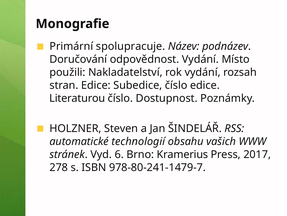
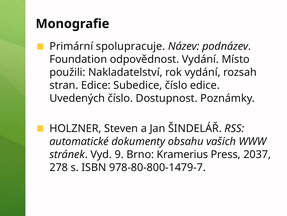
Doručování: Doručování -> Foundation (78, 59)
Literaturou: Literaturou -> Uvedených (77, 98)
technologií: technologií -> dokumenty (138, 141)
6: 6 -> 9 (119, 154)
2017: 2017 -> 2037 (257, 154)
978-80-241-1479-7: 978-80-241-1479-7 -> 978-80-800-1479-7 (157, 167)
